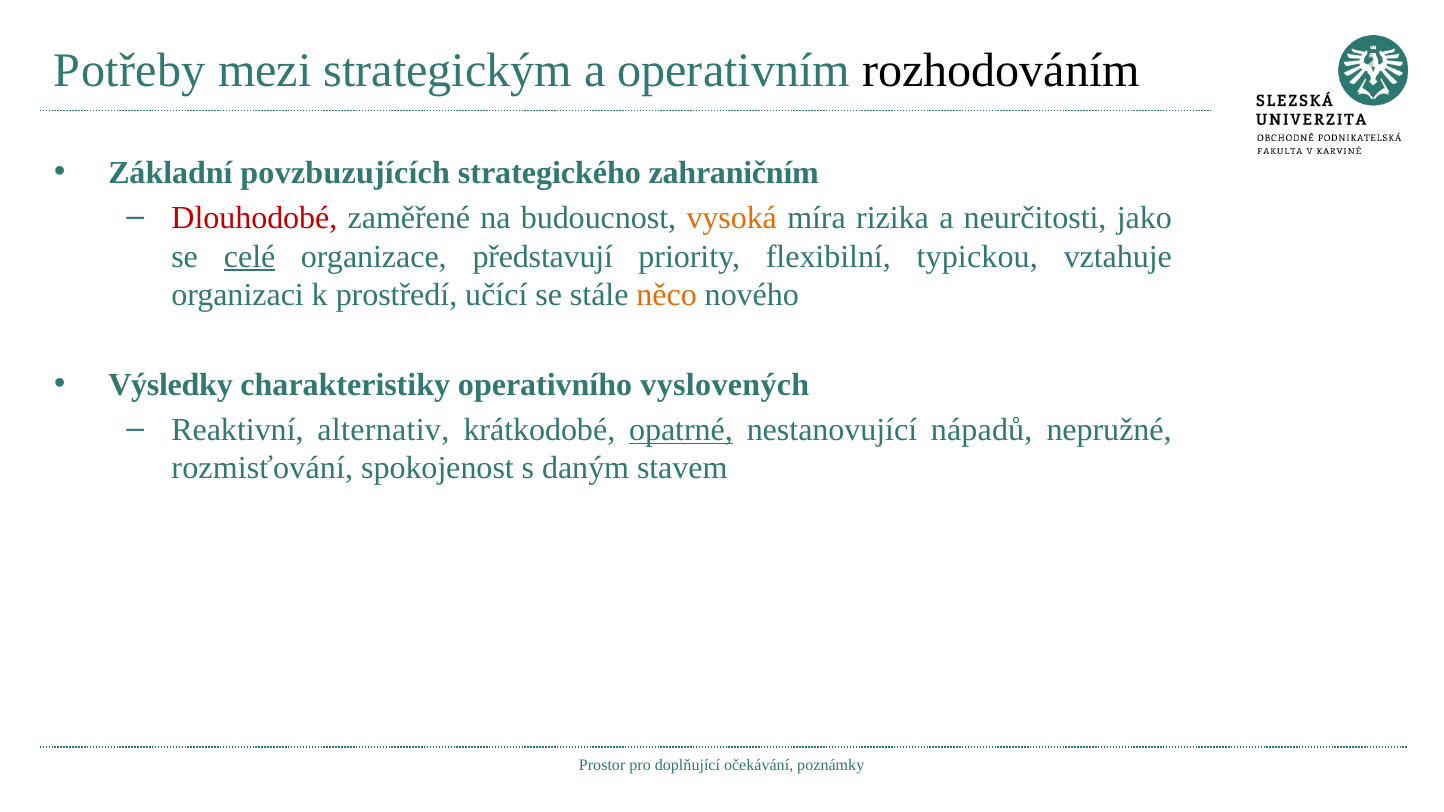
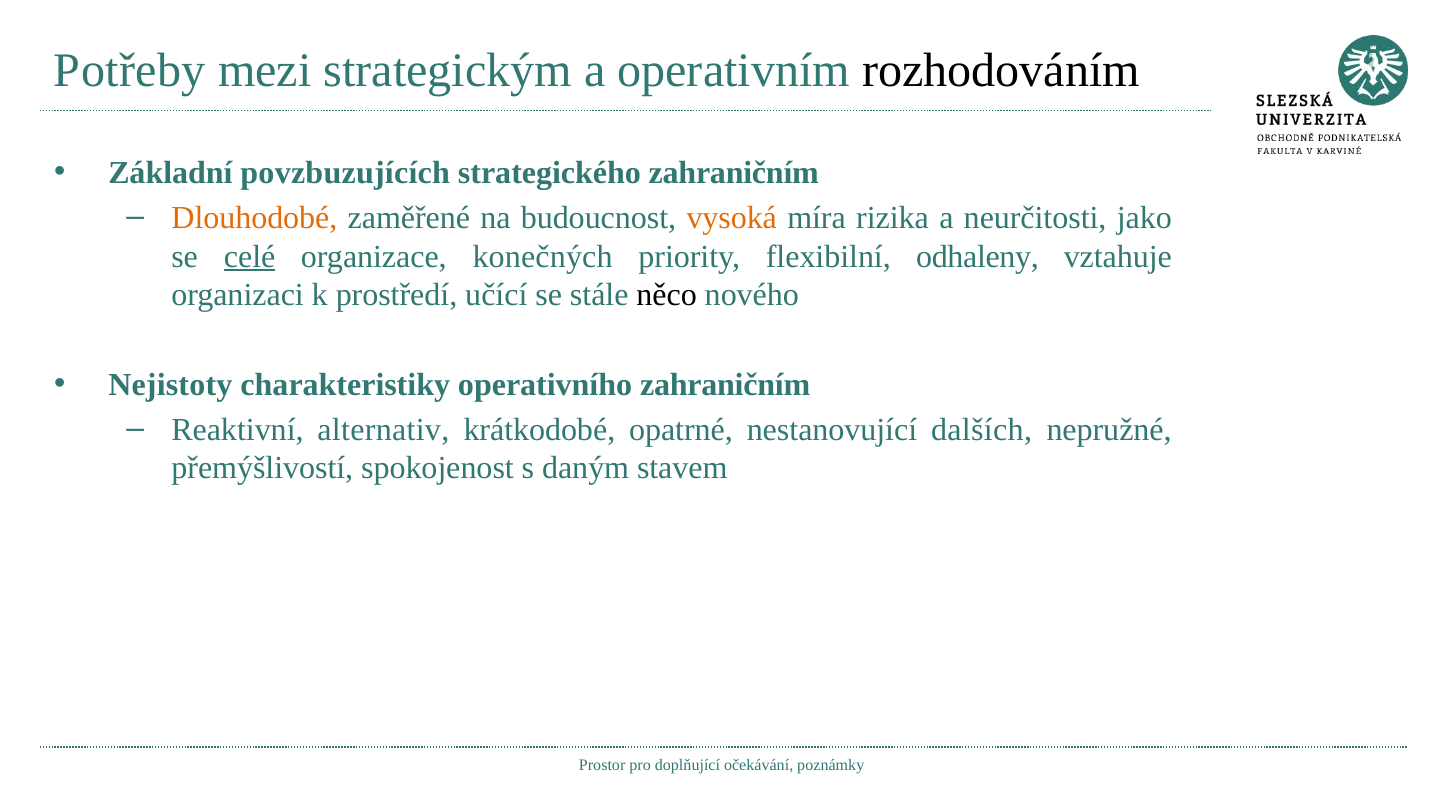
Dlouhodobé colour: red -> orange (254, 218)
představují: představují -> konečných (543, 257)
typickou: typickou -> odhaleny (977, 257)
něco colour: orange -> black (667, 295)
Výsledky: Výsledky -> Nejistoty (170, 385)
operativního vyslovených: vyslovených -> zahraničním (725, 385)
opatrné underline: present -> none (681, 430)
nápadů: nápadů -> dalších (982, 430)
rozmisťování: rozmisťování -> přemýšlivostí (262, 468)
